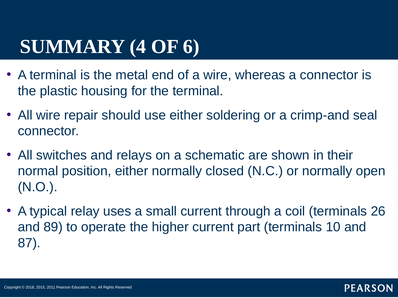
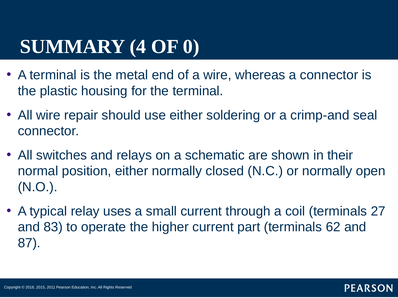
6: 6 -> 0 (191, 47)
26: 26 -> 27 (378, 212)
89: 89 -> 83 (53, 227)
10: 10 -> 62 (333, 227)
